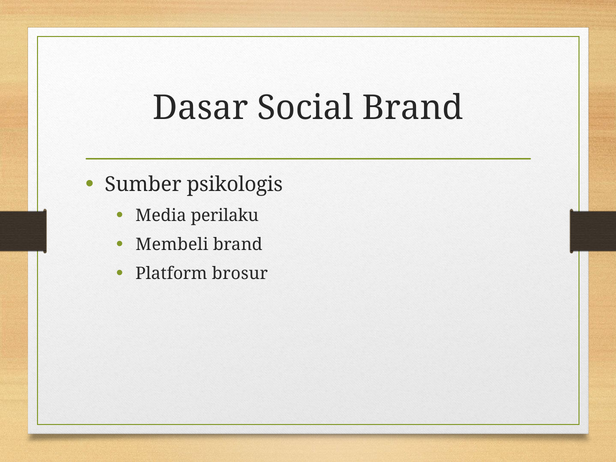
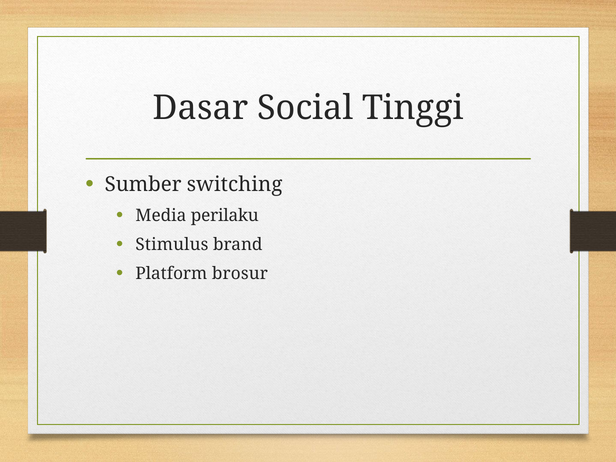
Social Brand: Brand -> Tinggi (413, 108)
psikologis: psikologis -> switching (235, 185)
Membeli: Membeli -> Stimulus (172, 245)
